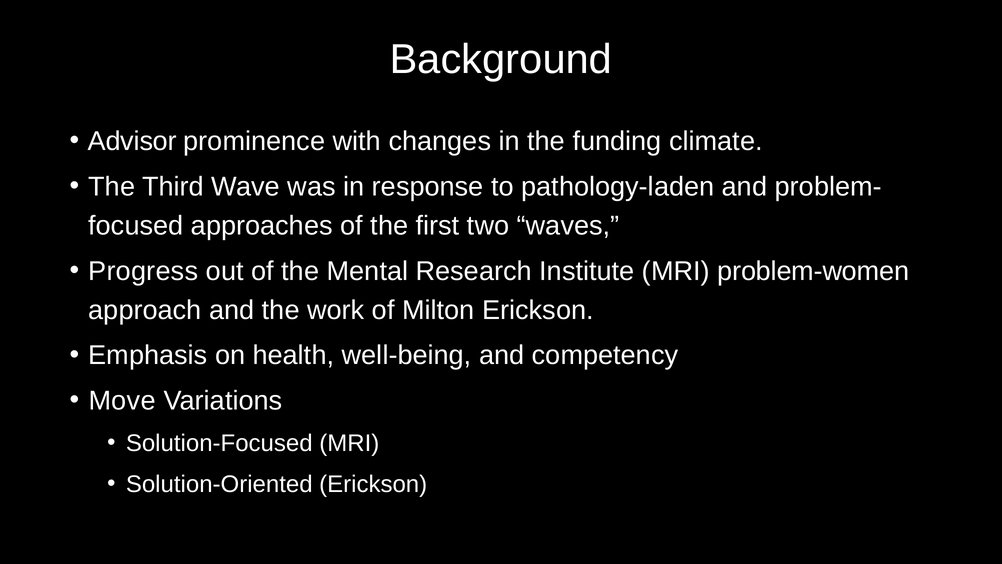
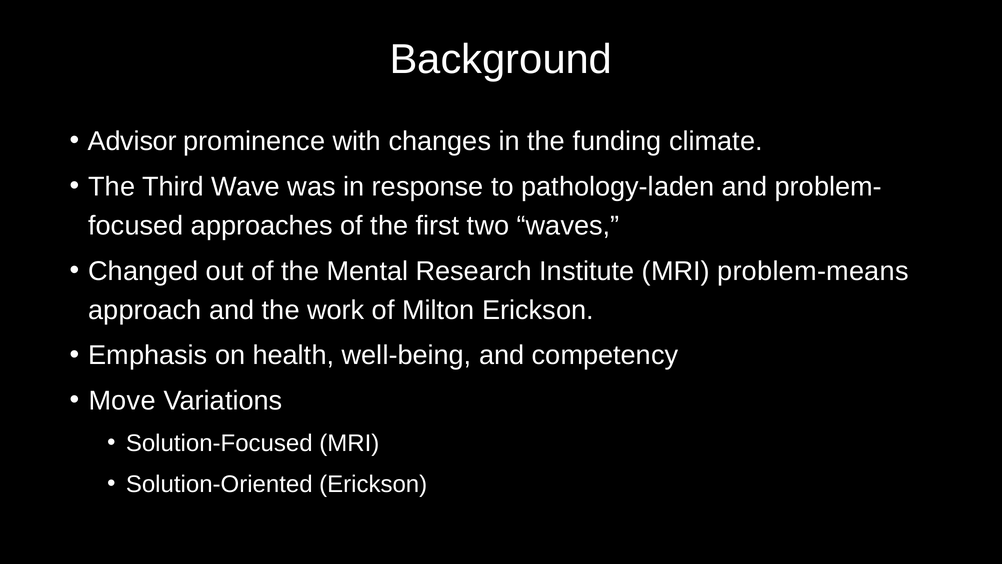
Progress: Progress -> Changed (143, 271)
problem-women: problem-women -> problem-means (813, 271)
